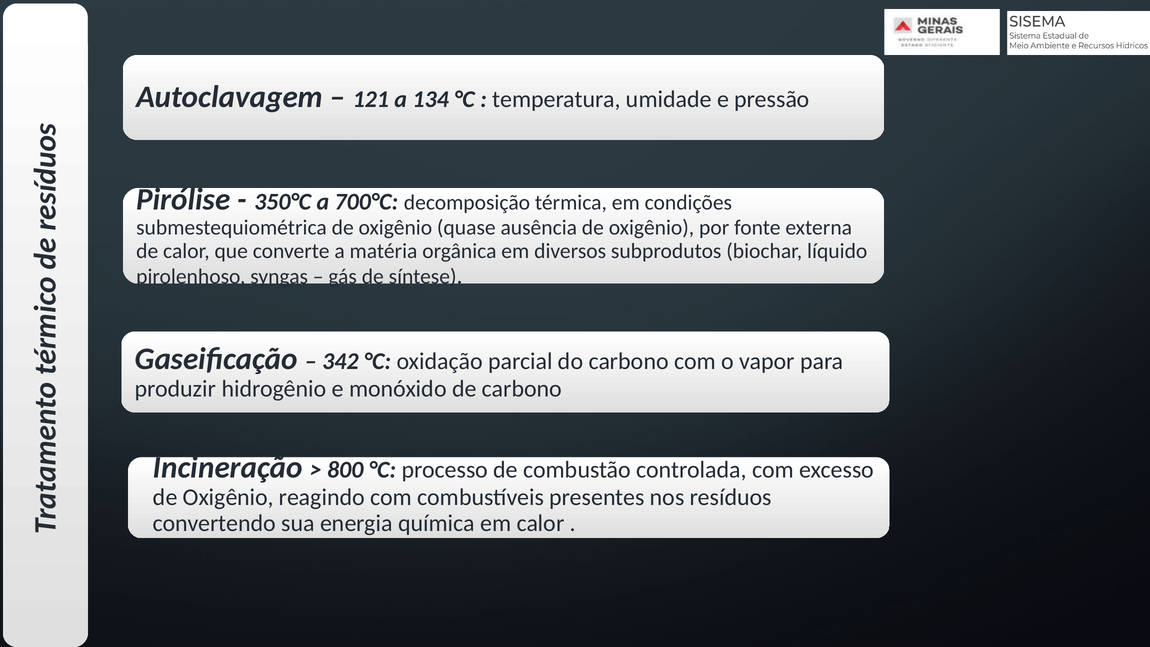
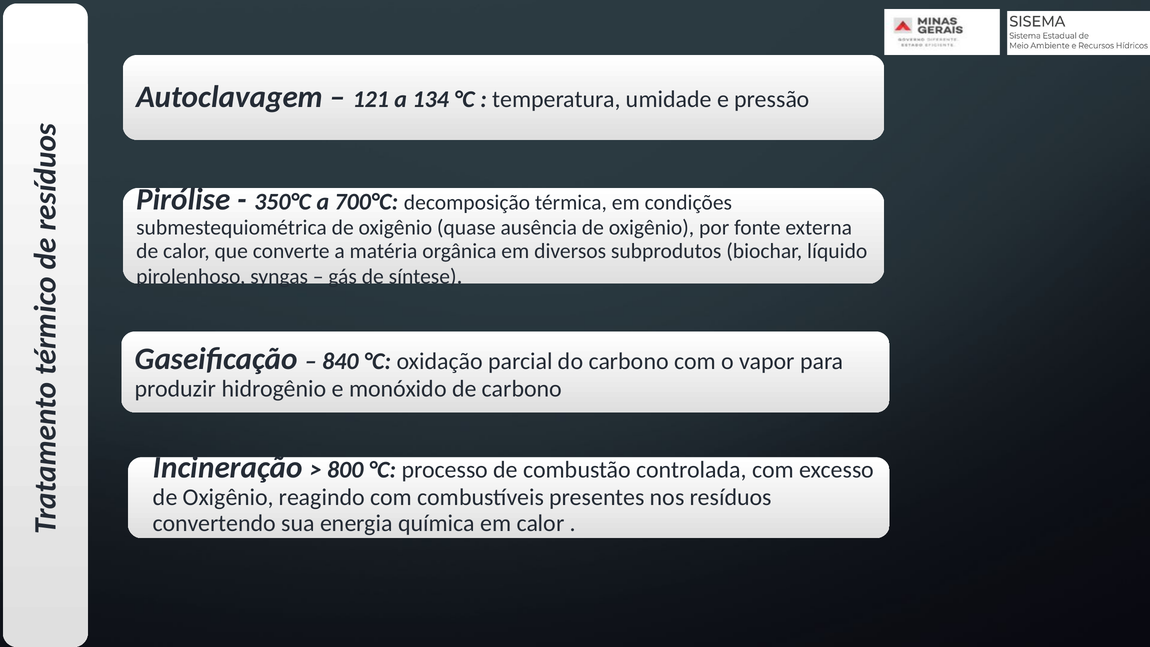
342: 342 -> 840 (340, 361)
